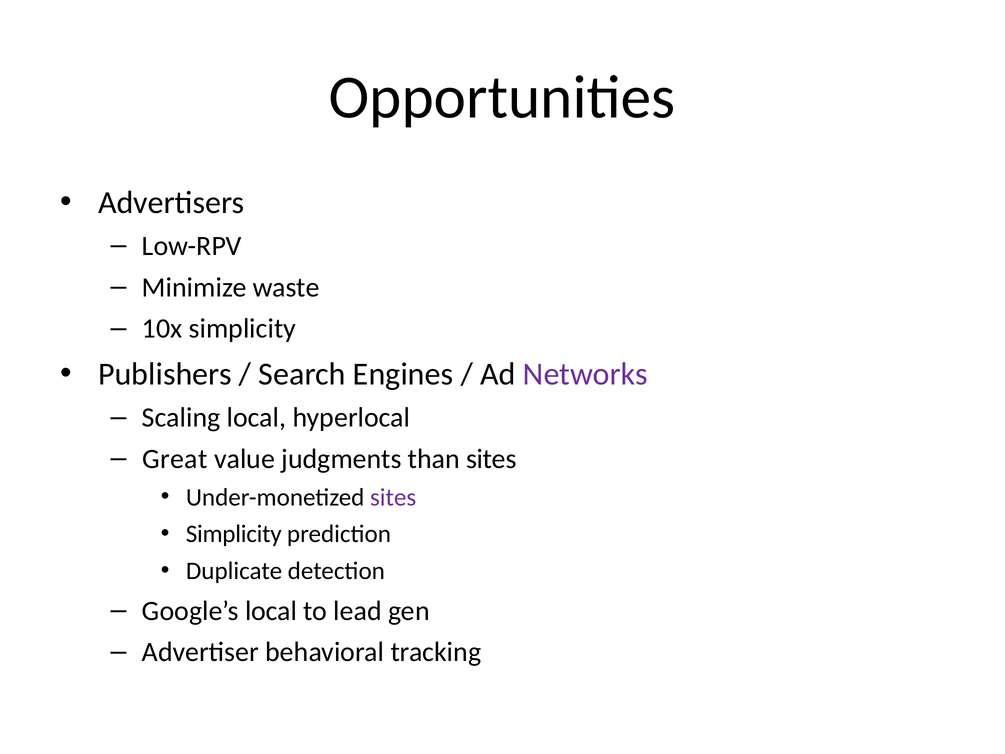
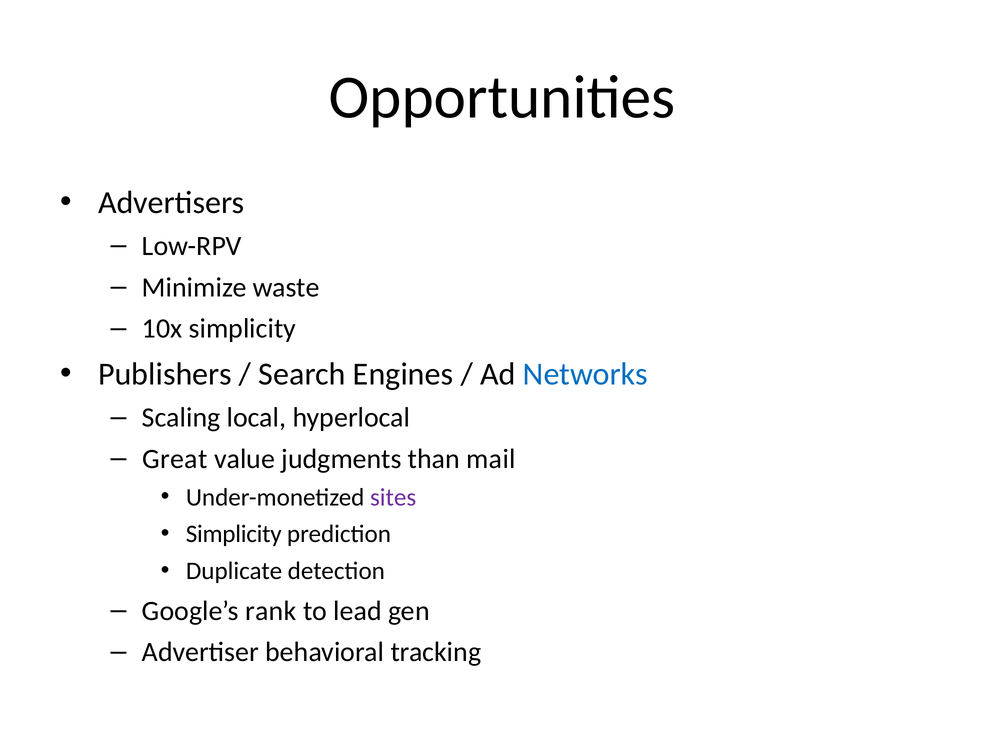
Networks colour: purple -> blue (585, 374)
than sites: sites -> mail (491, 459)
Google’s local: local -> rank (271, 611)
